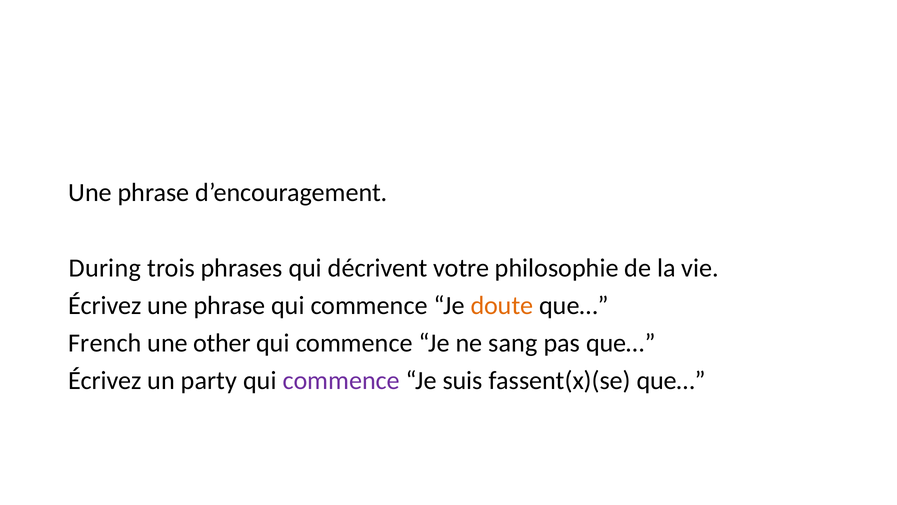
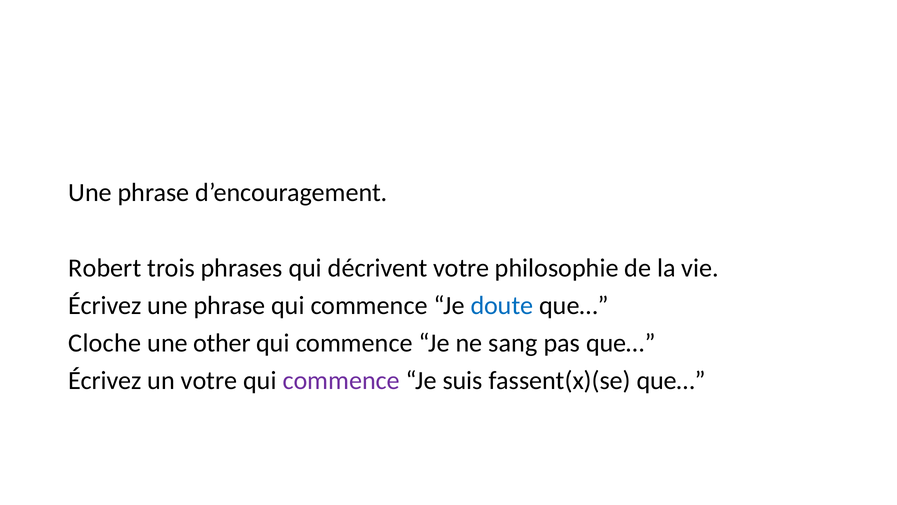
During: During -> Robert (105, 268)
doute colour: orange -> blue (502, 305)
French: French -> Cloche (105, 343)
un party: party -> votre (209, 380)
